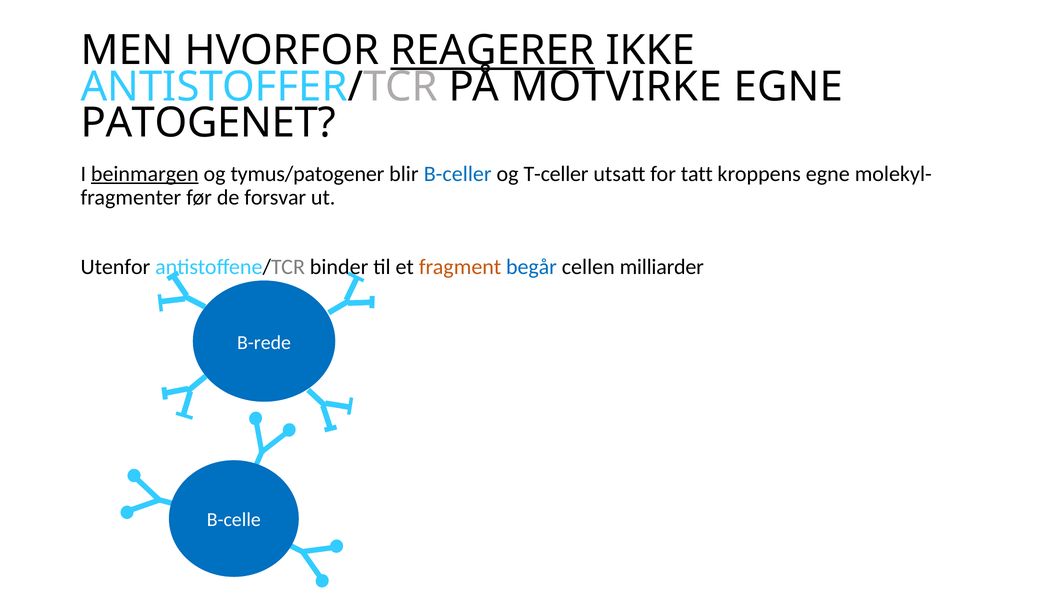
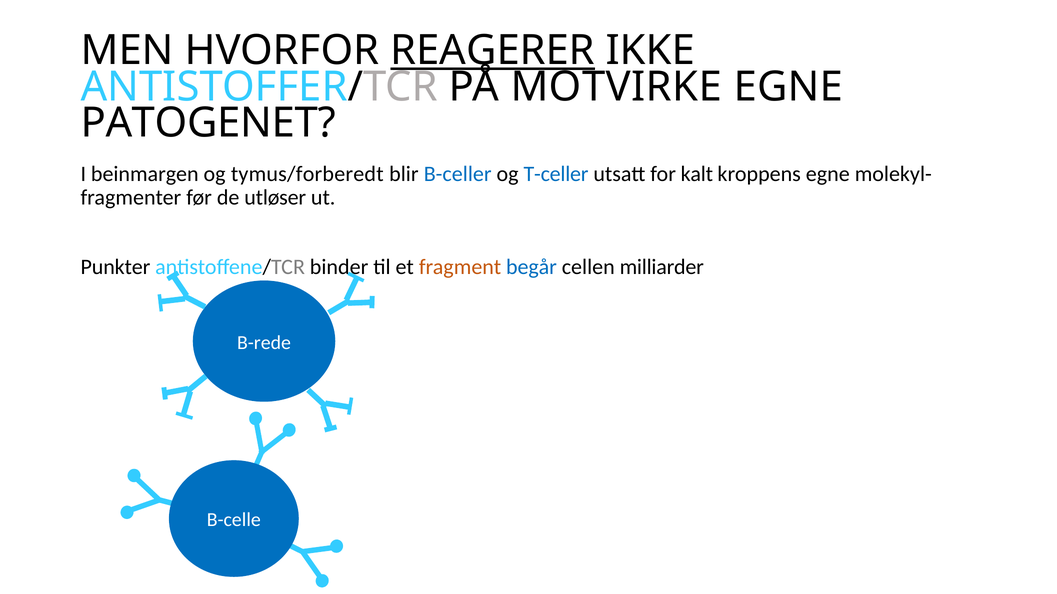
beinmargen underline: present -> none (145, 174)
tymus/patogener: tymus/patogener -> tymus/forberedt (307, 174)
T-celler colour: black -> blue (556, 174)
tatt: tatt -> kalt (697, 174)
forsvar: forsvar -> utløser (275, 198)
Utenfor: Utenfor -> Punkter (115, 267)
